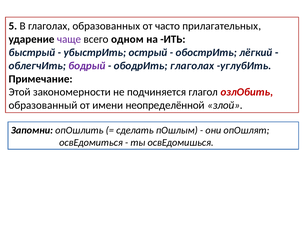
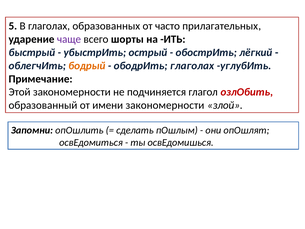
одном: одном -> шорты (127, 39)
бодрый colour: purple -> orange (87, 66)
имени неопределённой: неопределённой -> закономерности (165, 105)
